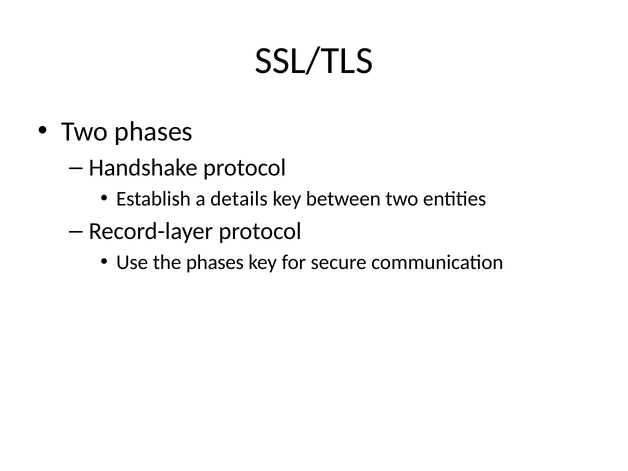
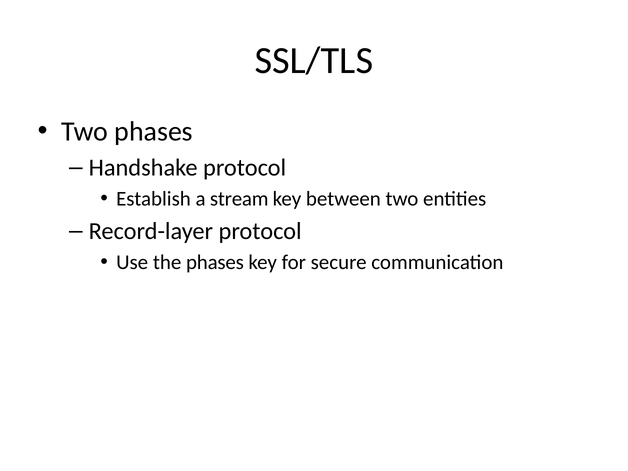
details: details -> stream (239, 199)
